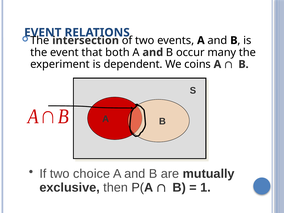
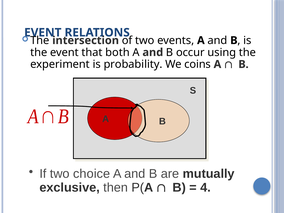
many: many -> using (222, 52)
dependent: dependent -> probability (133, 64)
1: 1 -> 4 (206, 187)
